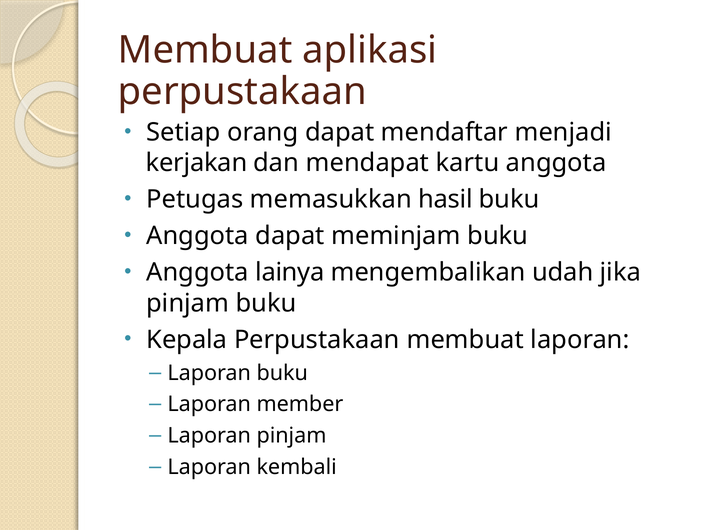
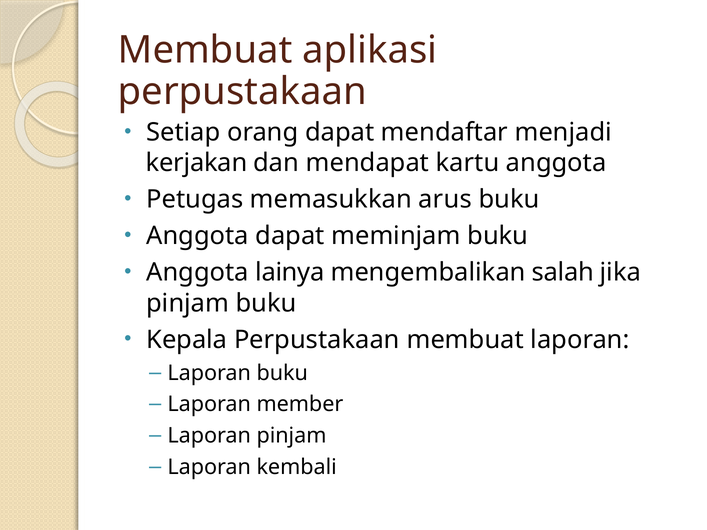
hasil: hasil -> arus (445, 200)
udah: udah -> salah (563, 273)
